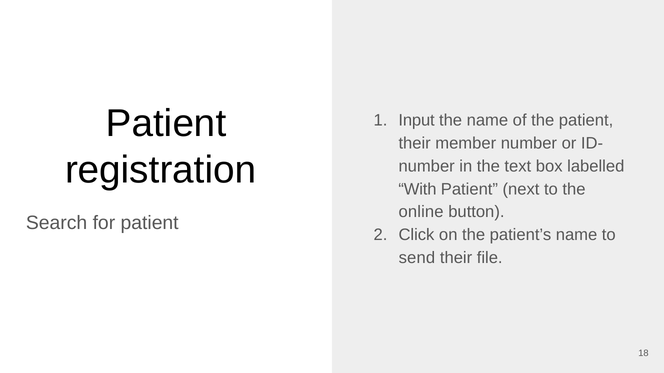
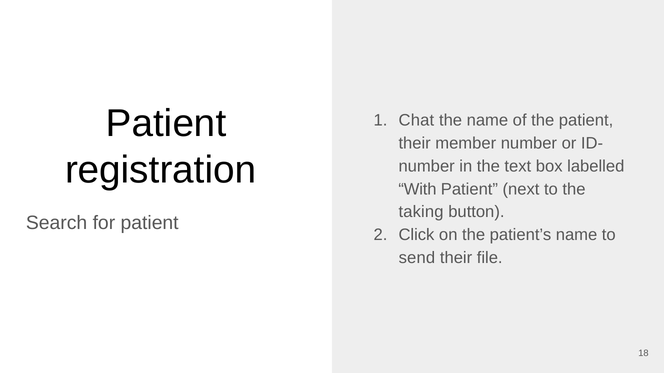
Input: Input -> Chat (416, 121)
online: online -> taking (421, 212)
